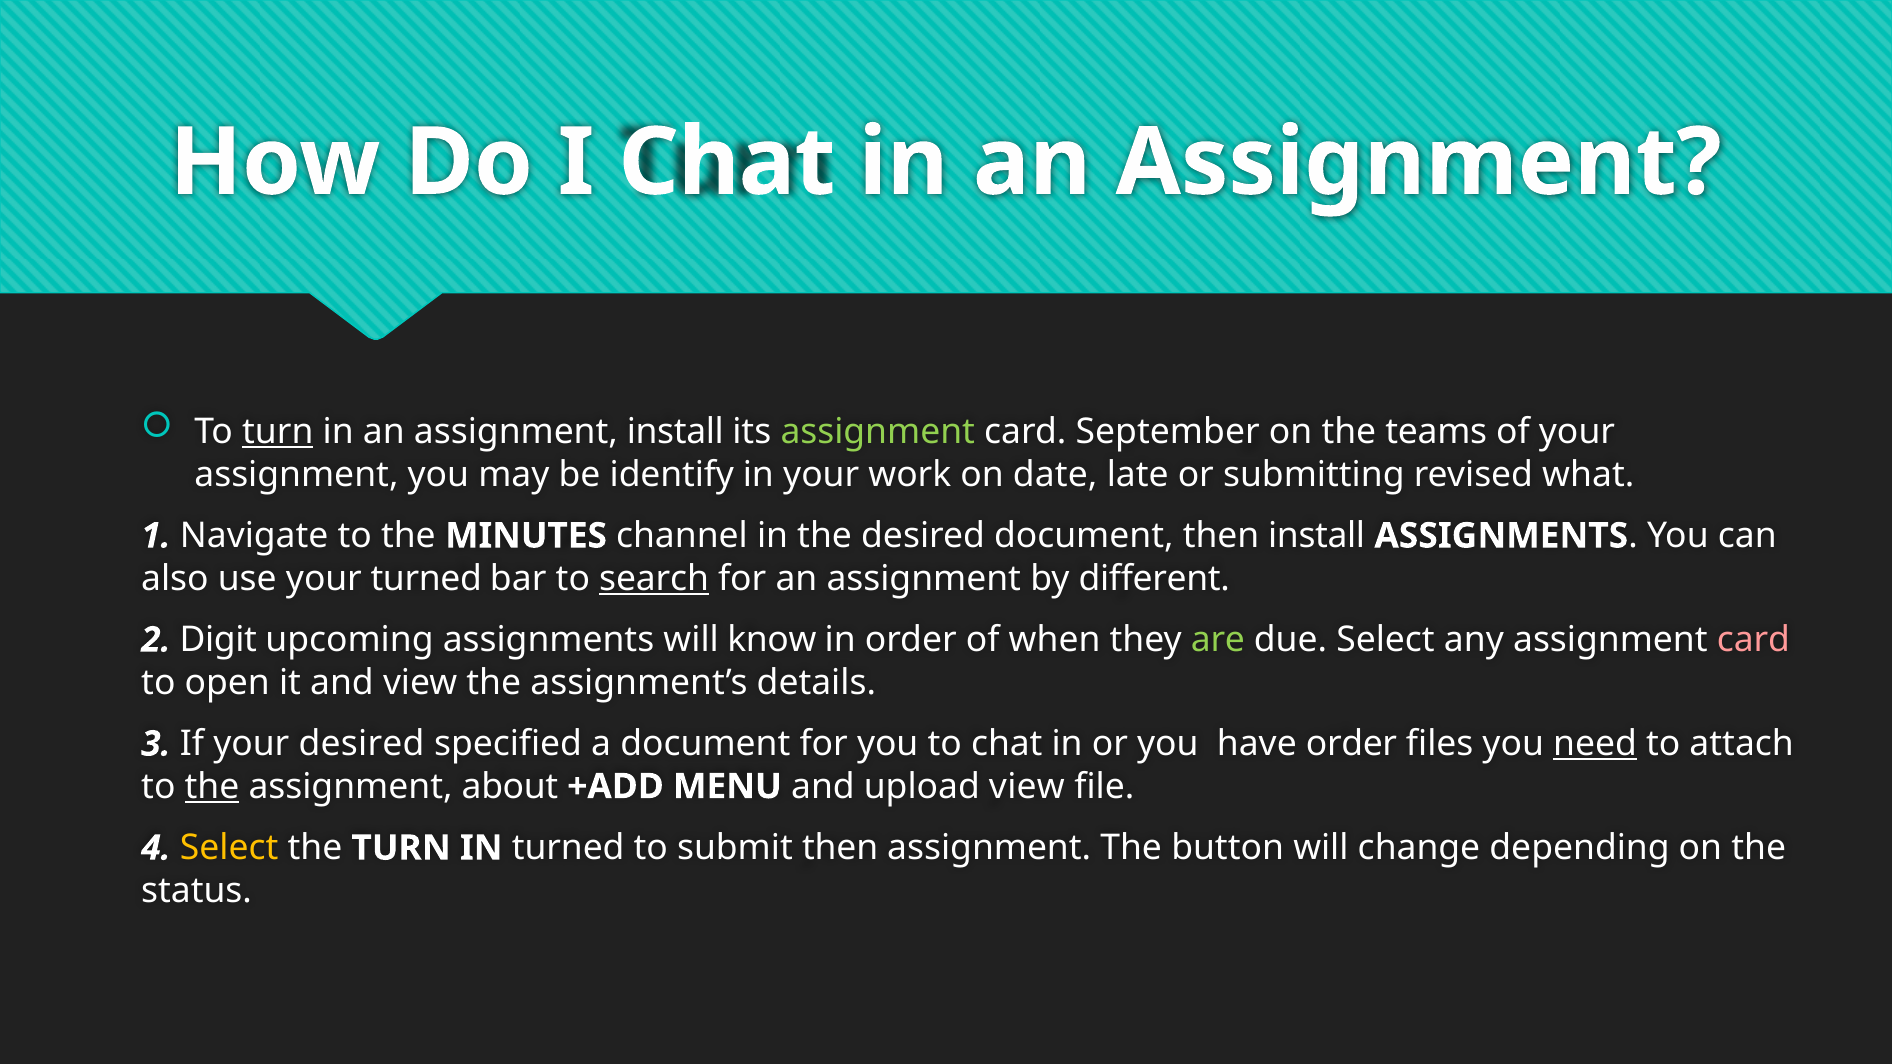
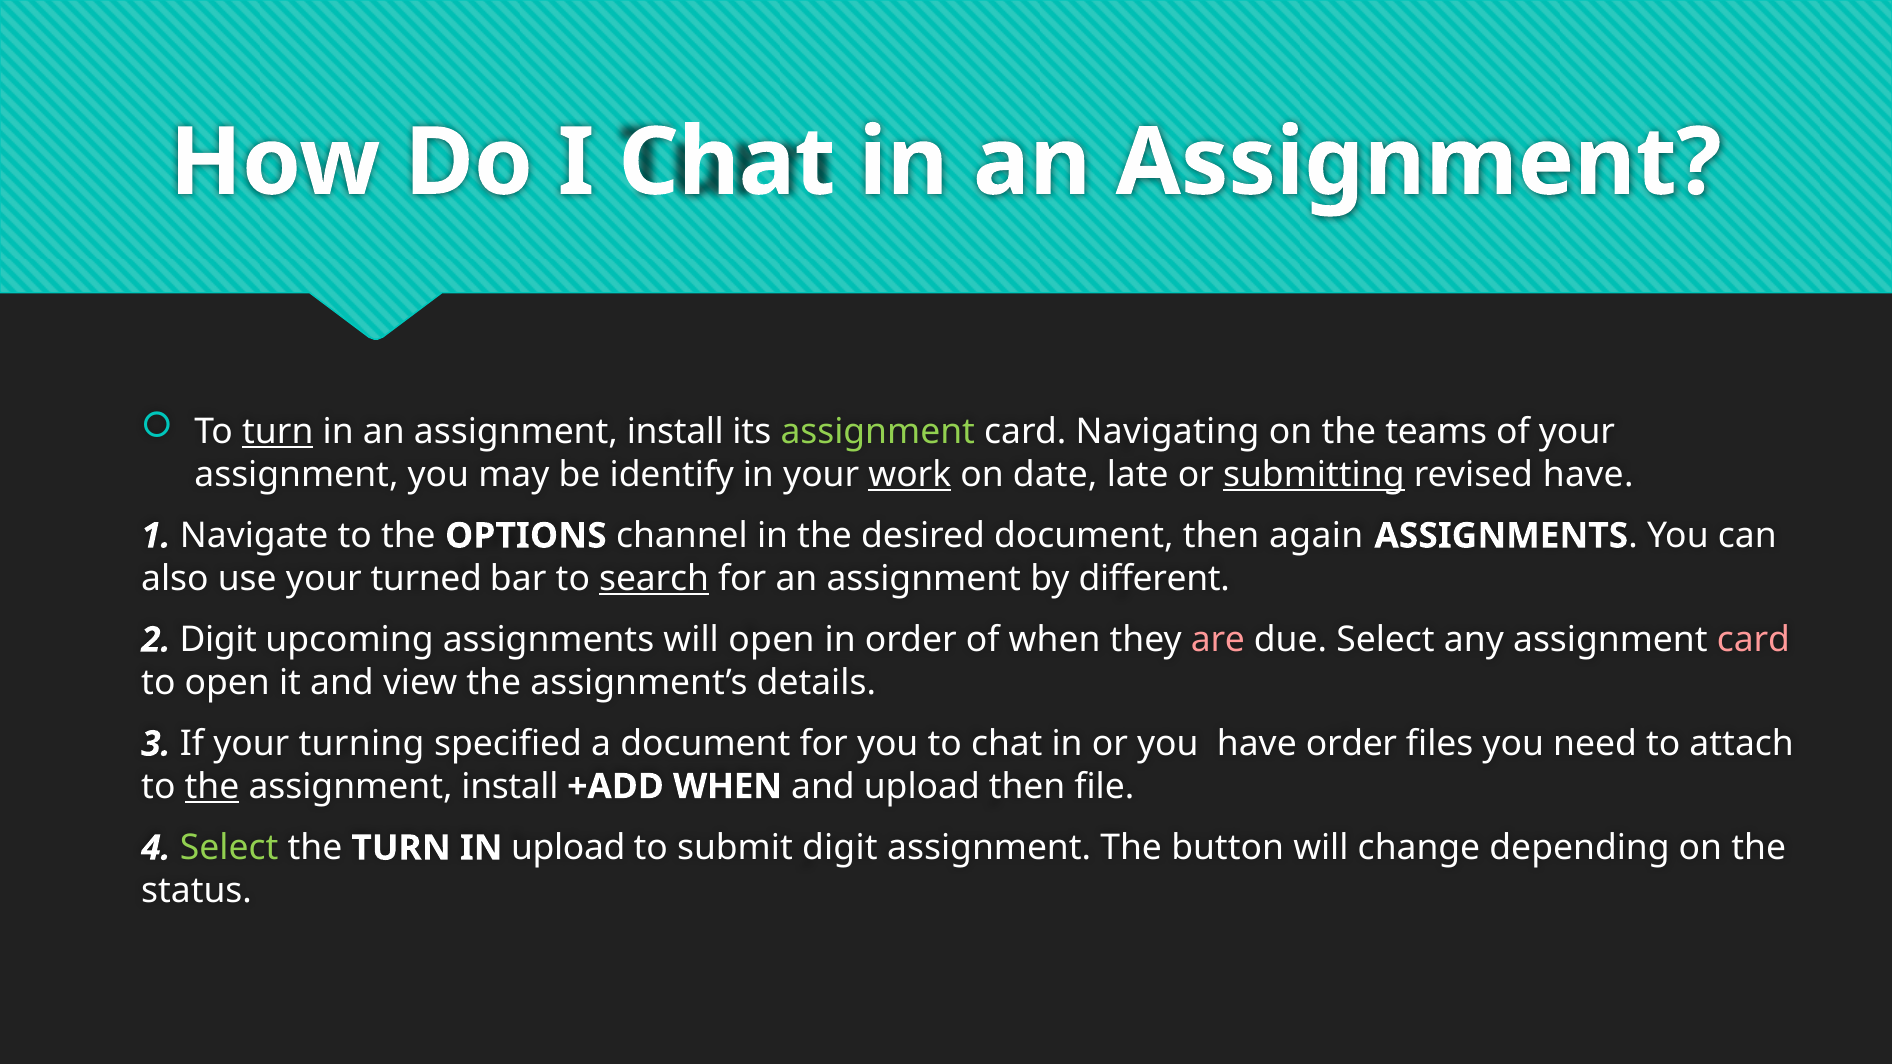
September: September -> Navigating (1168, 432)
work underline: none -> present (910, 474)
submitting underline: none -> present (1314, 474)
revised what: what -> have (1588, 474)
MINUTES: MINUTES -> OPTIONS (526, 536)
then install: install -> again (1316, 536)
will know: know -> open (772, 640)
are colour: light green -> pink (1218, 640)
your desired: desired -> turning (362, 744)
need underline: present -> none (1595, 744)
about: about -> install (510, 787)
+ADD MENU: MENU -> WHEN (728, 787)
upload view: view -> then (1027, 787)
Select colour: yellow -> light green (229, 848)
IN turned: turned -> upload (568, 848)
submit then: then -> digit (840, 848)
